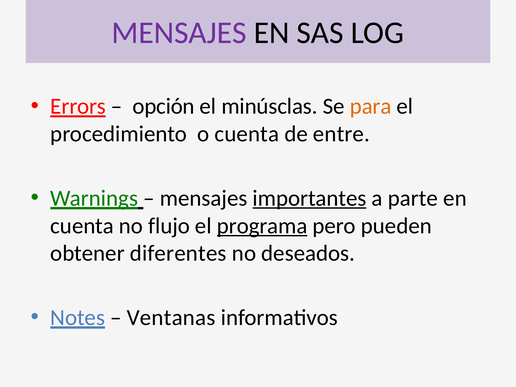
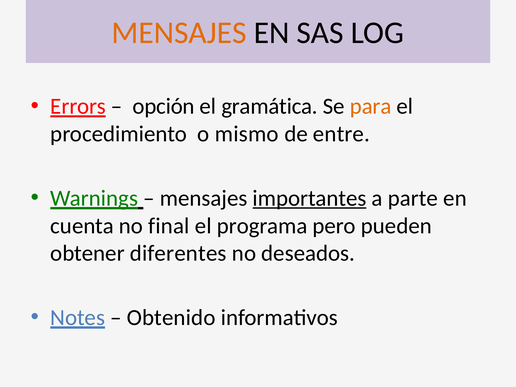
MENSAJES colour: purple -> orange (179, 33)
minúsclas: minúsclas -> gramática (270, 106)
o cuenta: cuenta -> mismo (247, 134)
flujo: flujo -> final (169, 226)
programa underline: present -> none (262, 226)
Ventanas: Ventanas -> Obtenido (171, 318)
